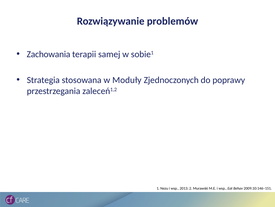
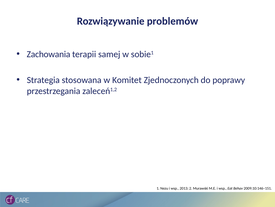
Moduły: Moduły -> Komitet (127, 80)
